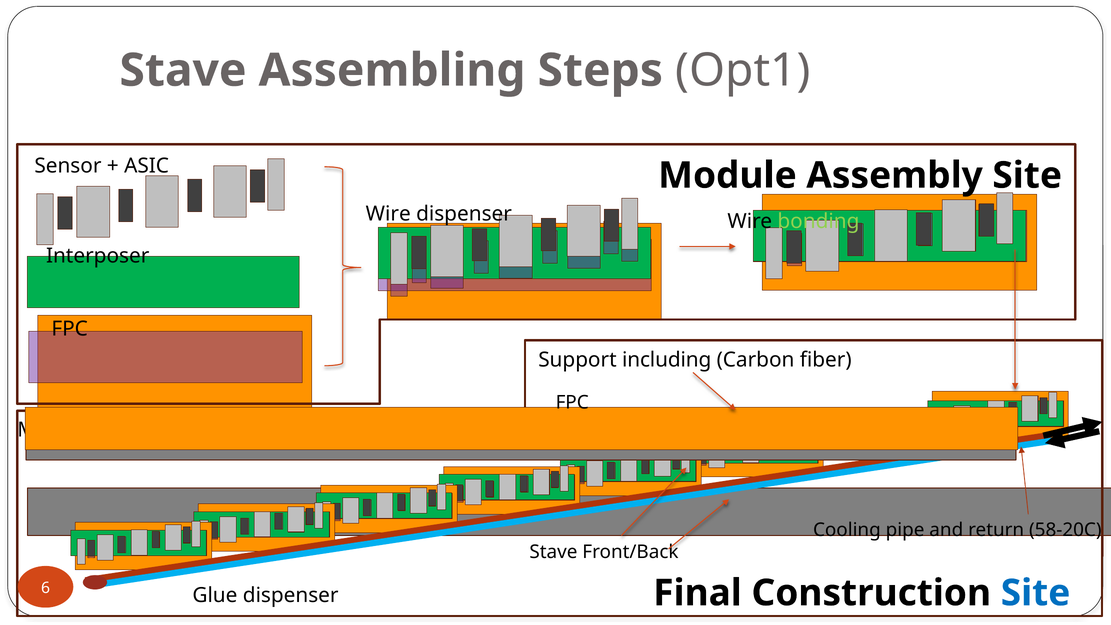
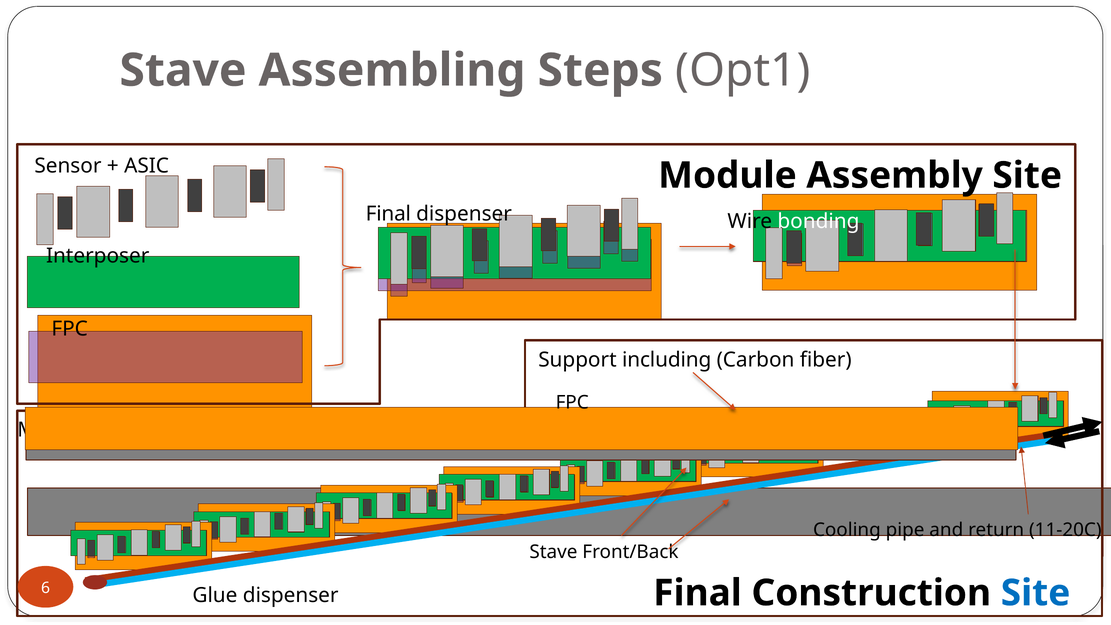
Wire: Wire -> Final (388, 214)
bonding colour: light green -> white (818, 221)
58-20C: 58-20C -> 11-20C (1065, 530)
